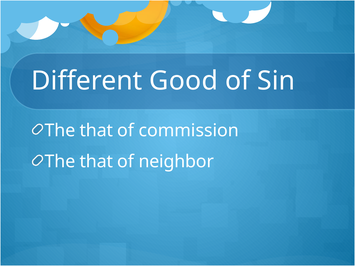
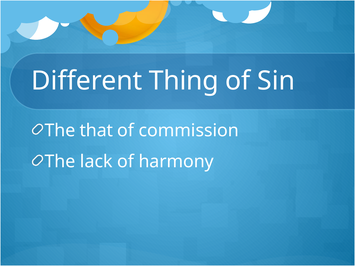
Good: Good -> Thing (184, 81)
that: that -> lack (96, 162)
neighbor: neighbor -> harmony (176, 162)
